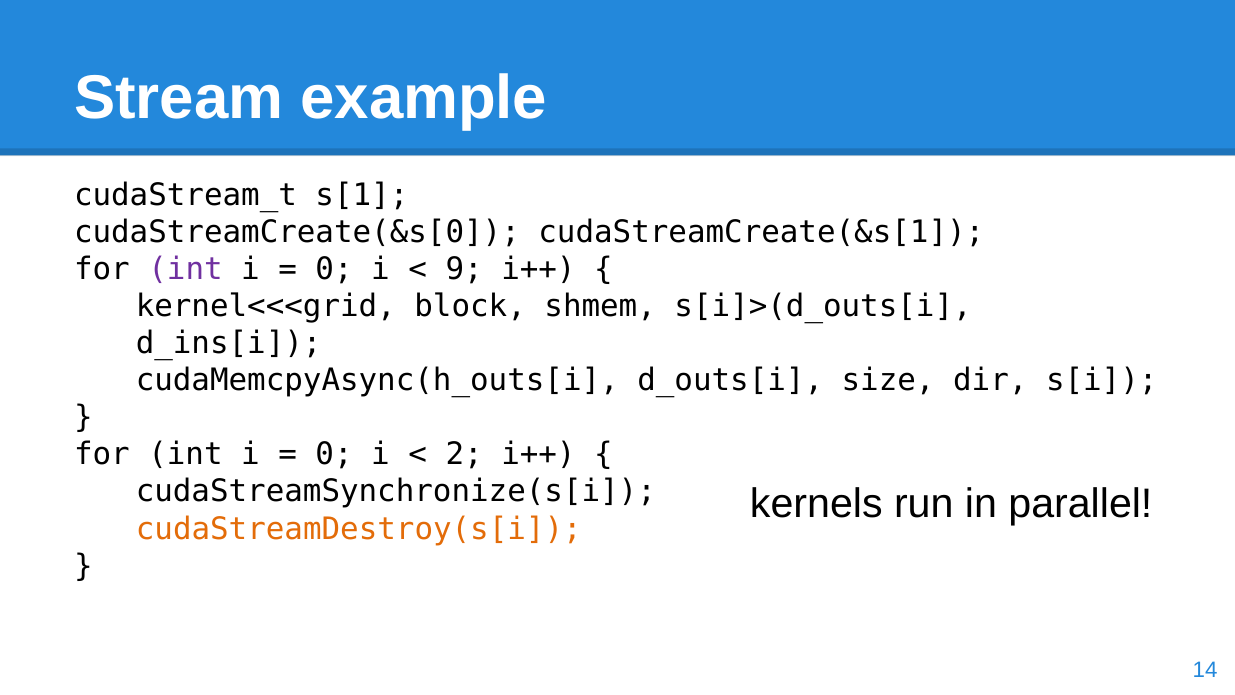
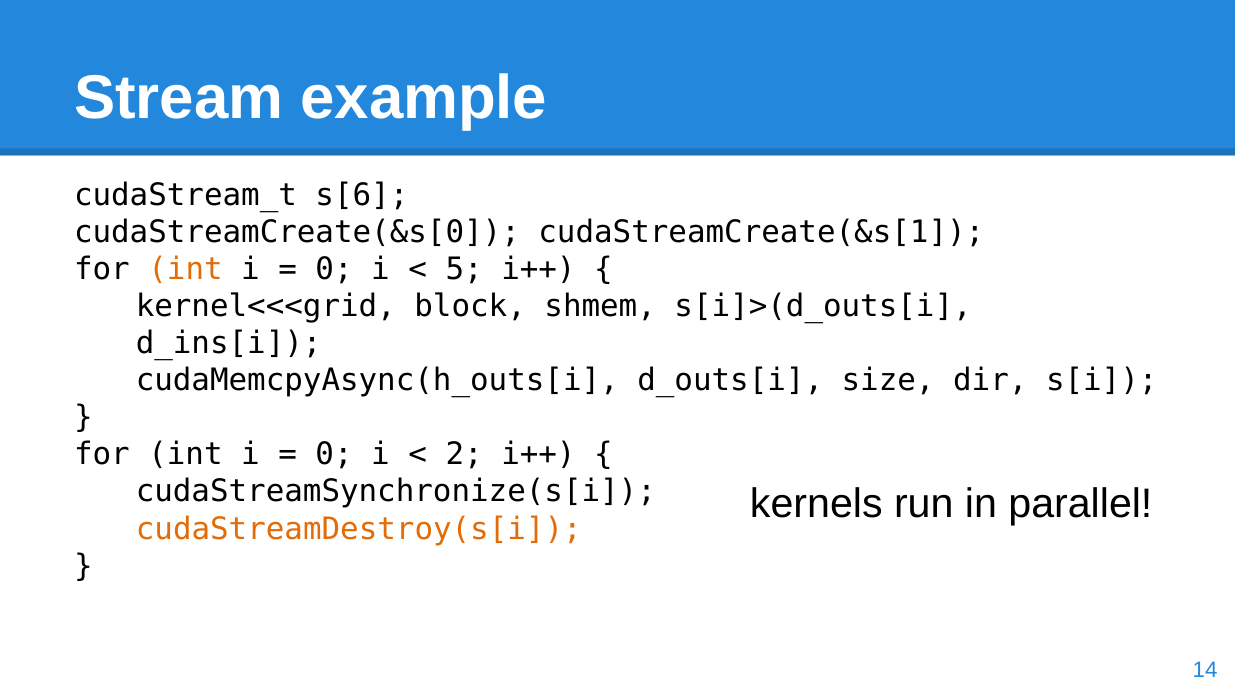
s[1: s[1 -> s[6 (362, 195)
int colour: purple -> orange (186, 269)
9: 9 -> 5 (464, 269)
